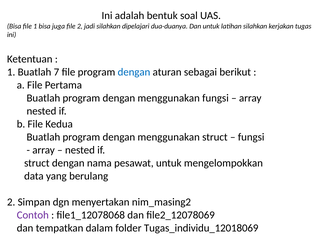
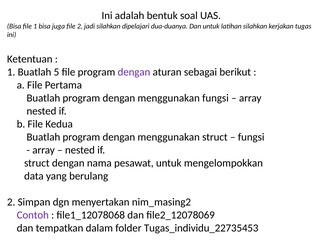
7: 7 -> 5 (56, 72)
dengan colour: blue -> purple (134, 72)
Tugas_individu_12018069: Tugas_individu_12018069 -> Tugas_individu_22735453 (201, 228)
